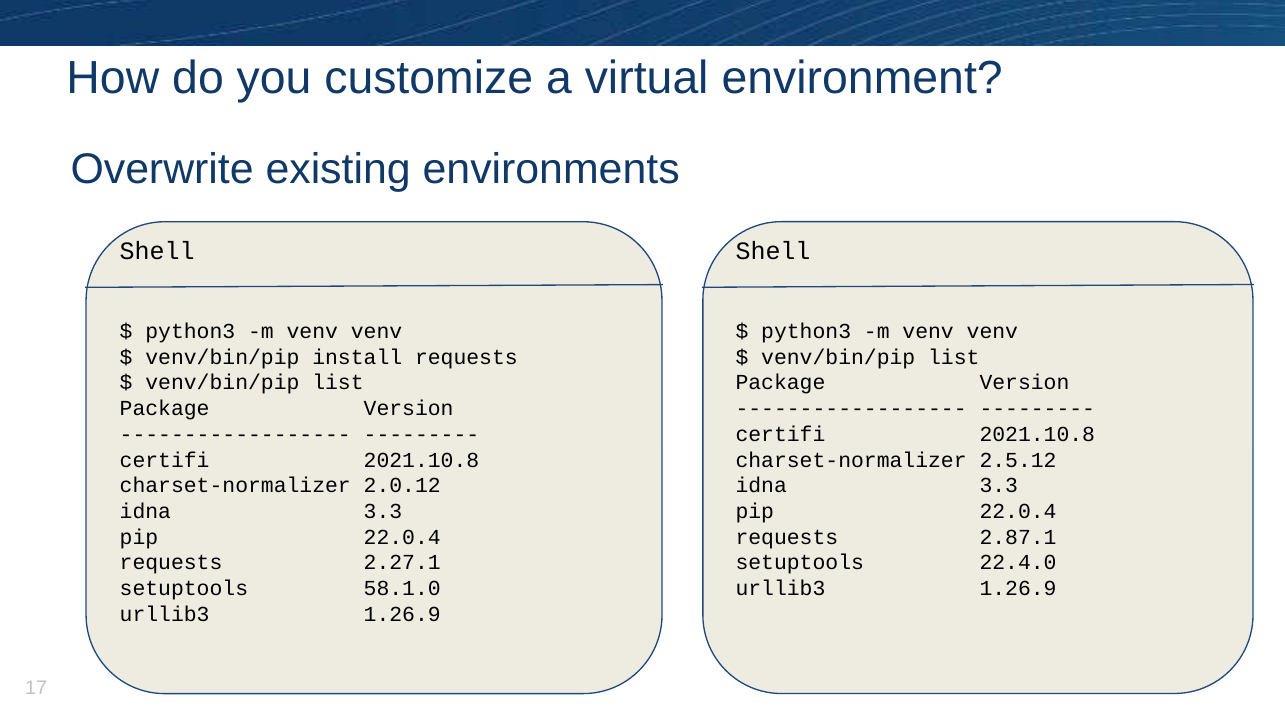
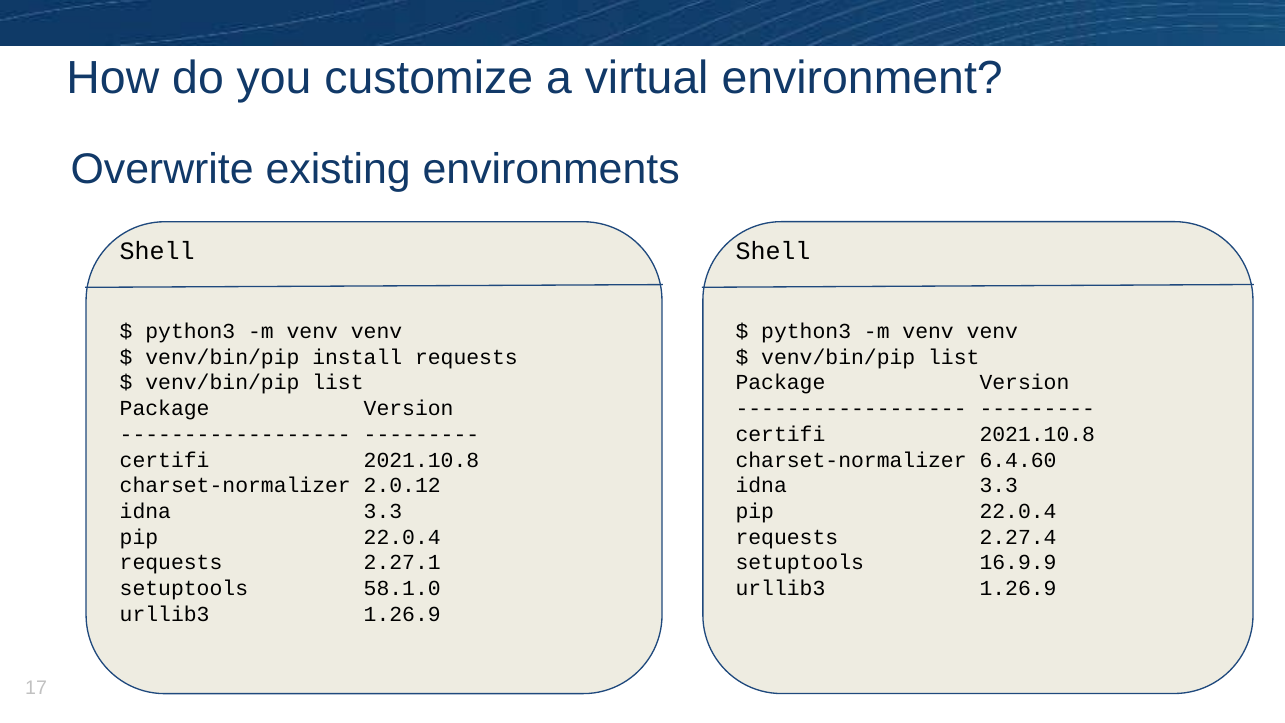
2.5.12: 2.5.12 -> 6.4.60 (1018, 460)
2.87.1: 2.87.1 -> 2.27.4 (1018, 537)
22.4.0: 22.4.0 -> 16.9.9 (1018, 563)
